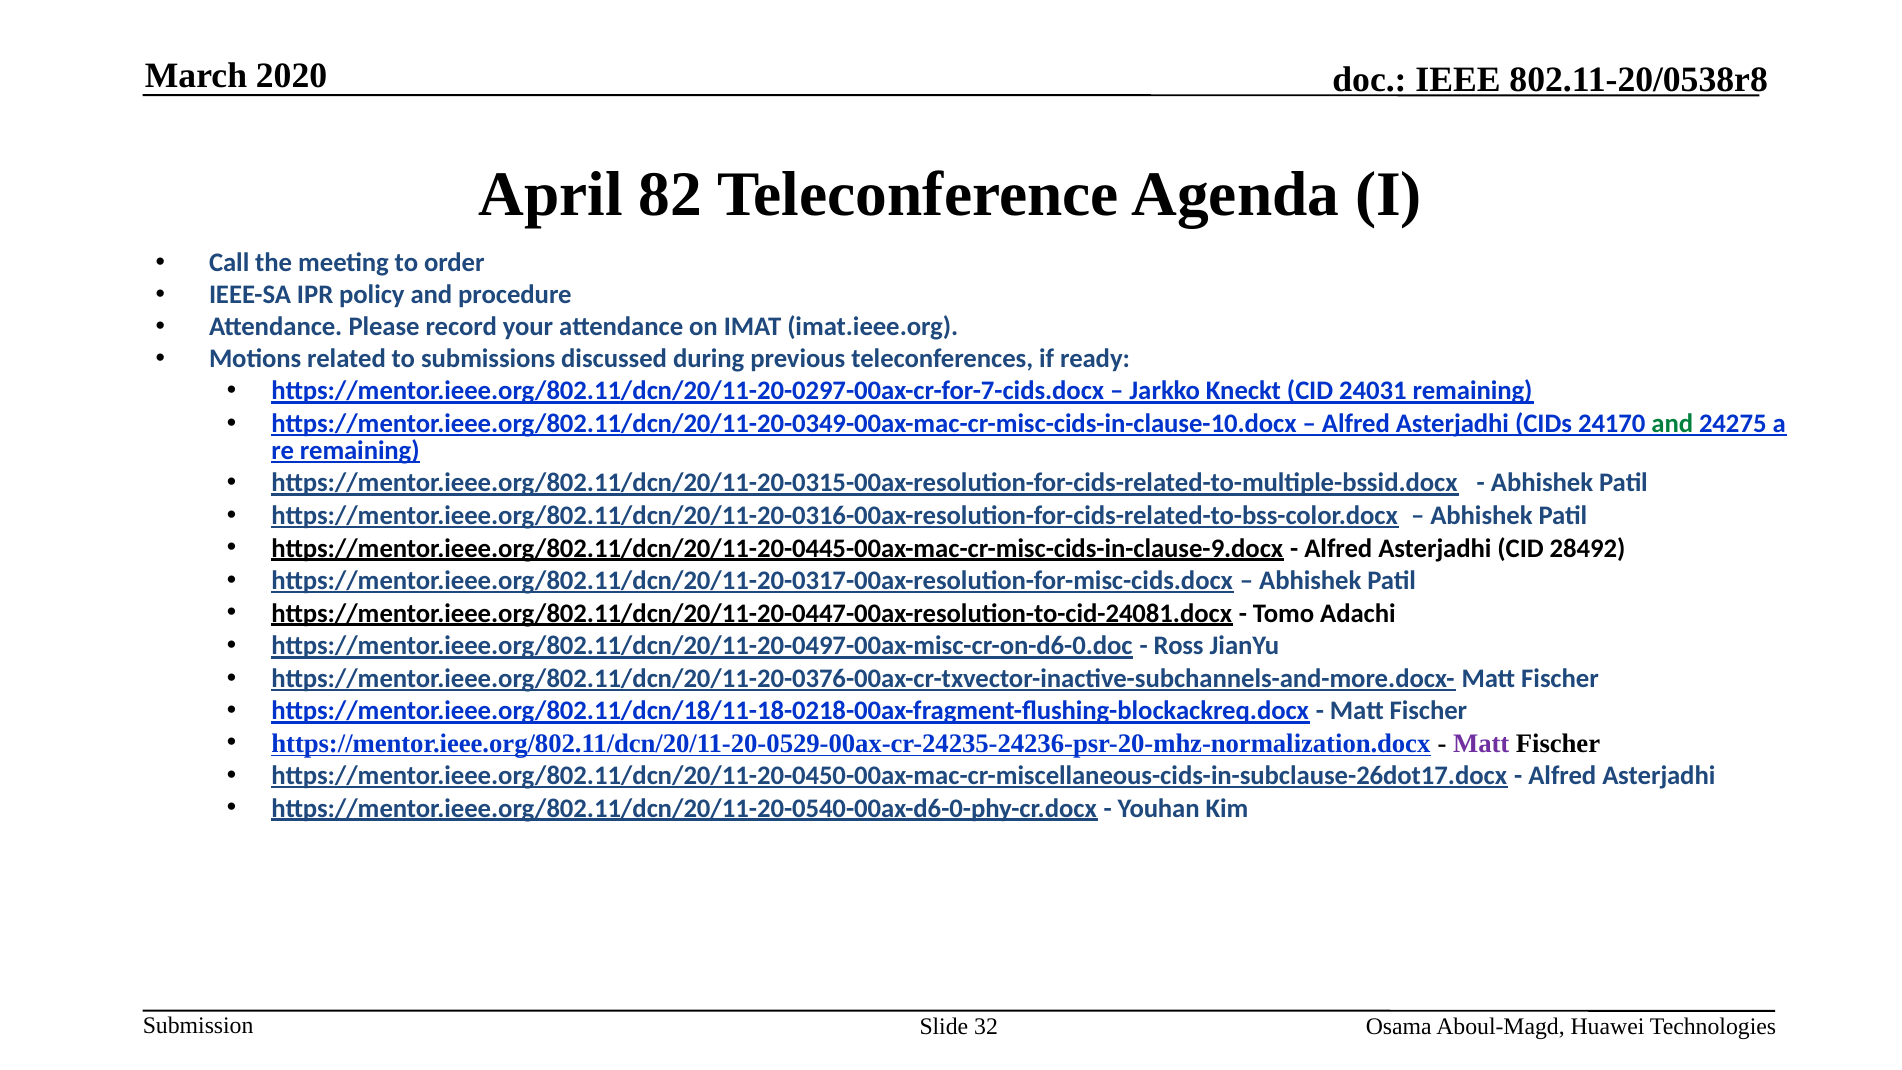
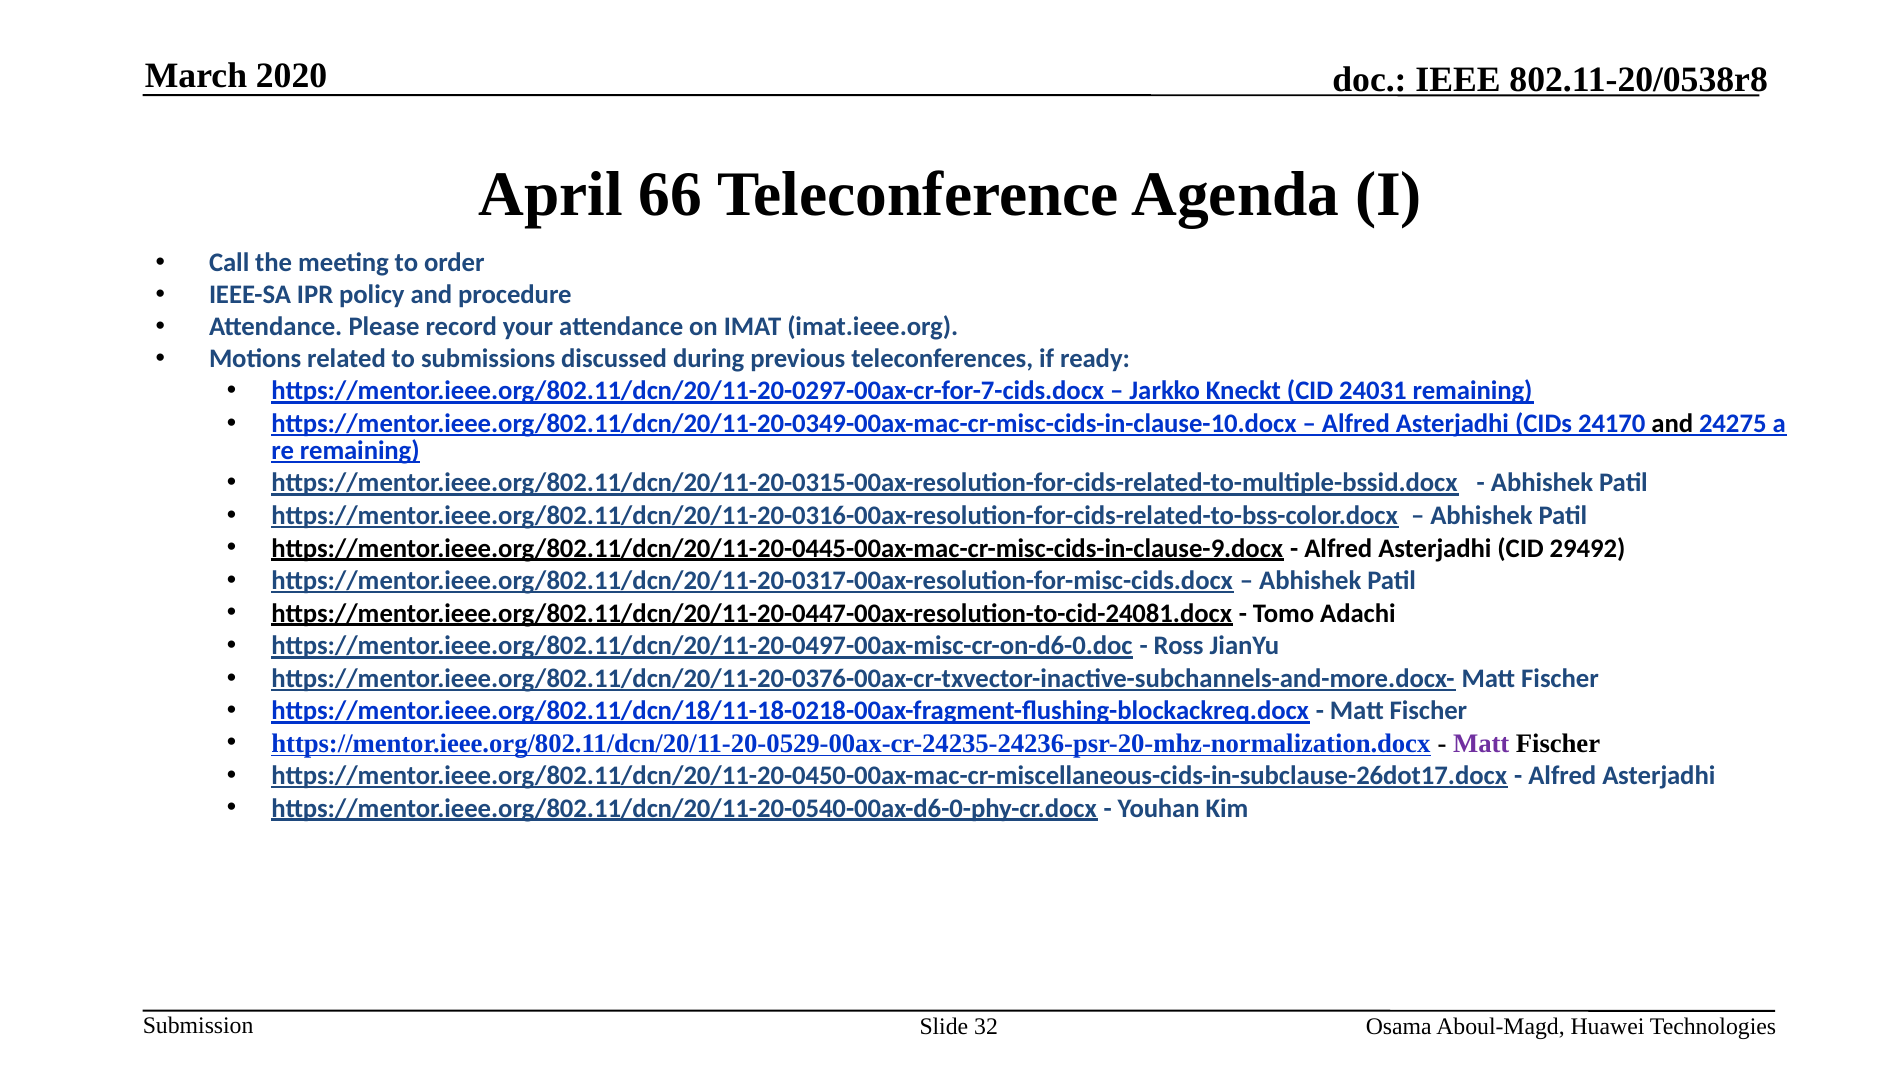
82: 82 -> 66 (671, 194)
and colour: green -> black (1672, 424)
28492: 28492 -> 29492 (1588, 548)
